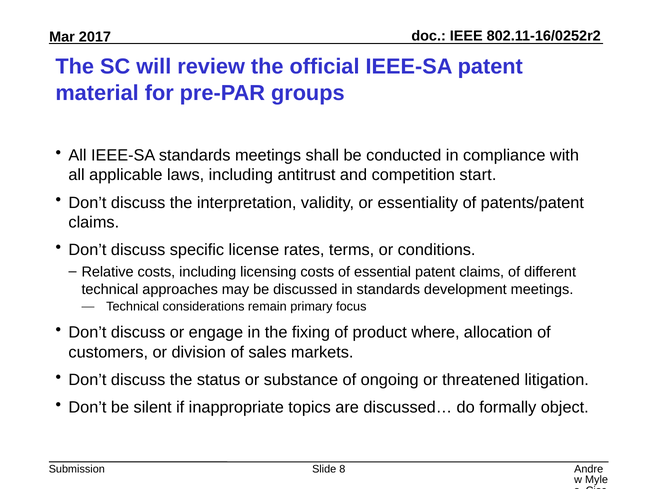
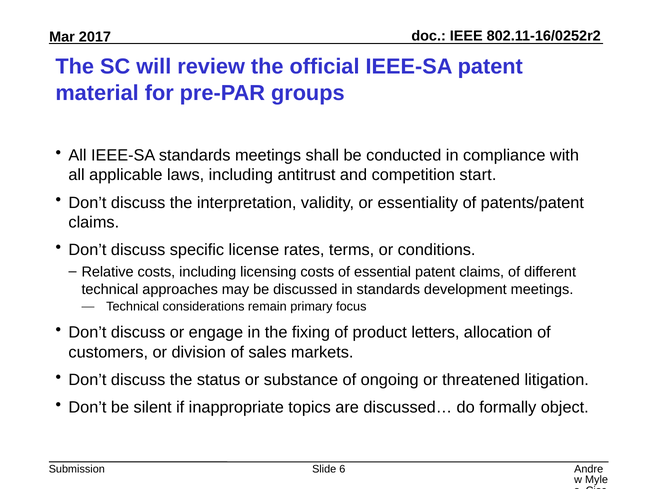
where: where -> letters (435, 333)
8: 8 -> 6 (342, 469)
